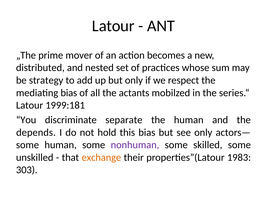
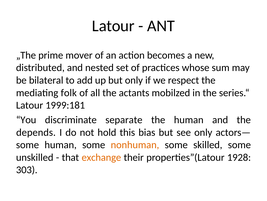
strategy: strategy -> bilateral (46, 80)
mediating bias: bias -> folk (69, 92)
nonhuman colour: purple -> orange (135, 144)
1983: 1983 -> 1928 (239, 157)
